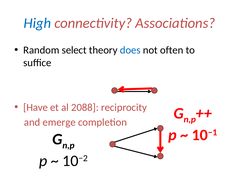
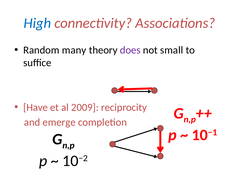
select: select -> many (74, 50)
does colour: blue -> purple (130, 50)
often: often -> small (172, 50)
2088: 2088 -> 2009 (85, 108)
